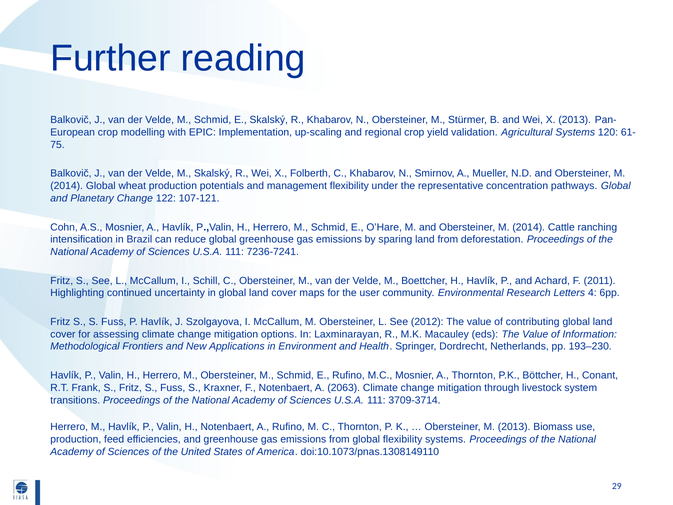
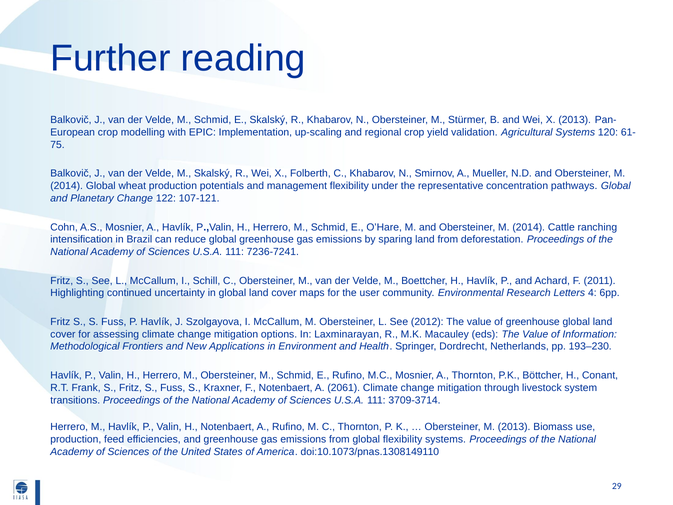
of contributing: contributing -> greenhouse (533, 322)
2063: 2063 -> 2061 (344, 388)
